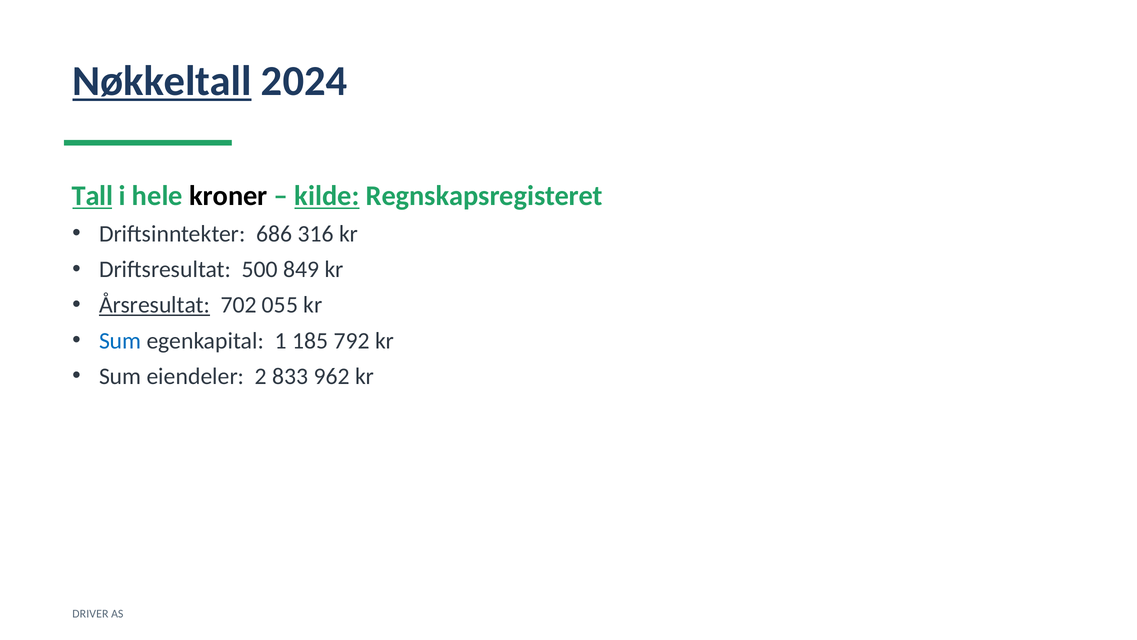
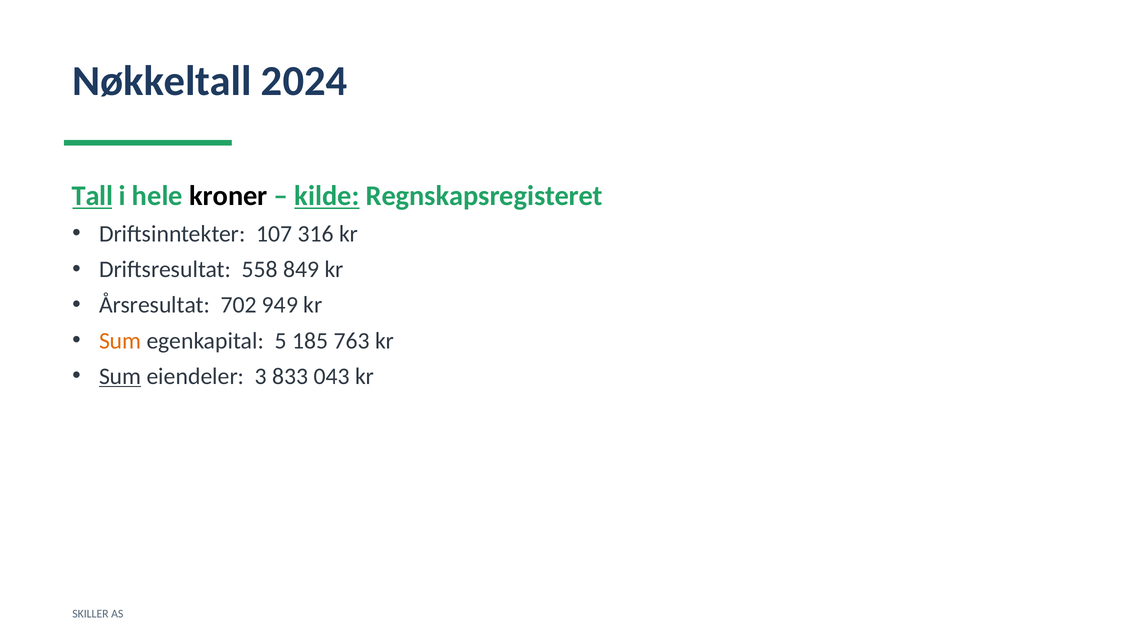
Nøkkeltall underline: present -> none (162, 81)
686: 686 -> 107 (274, 234)
500: 500 -> 558 (260, 269)
Årsresultat underline: present -> none (155, 305)
055: 055 -> 949 (280, 305)
Sum colour: blue -> orange (120, 340)
1: 1 -> 5 (281, 340)
792: 792 -> 763 (352, 340)
Sum underline: none -> present (120, 376)
2: 2 -> 3 (261, 376)
962: 962 -> 043 (332, 376)
DRIVER: DRIVER -> SKILLER (90, 614)
